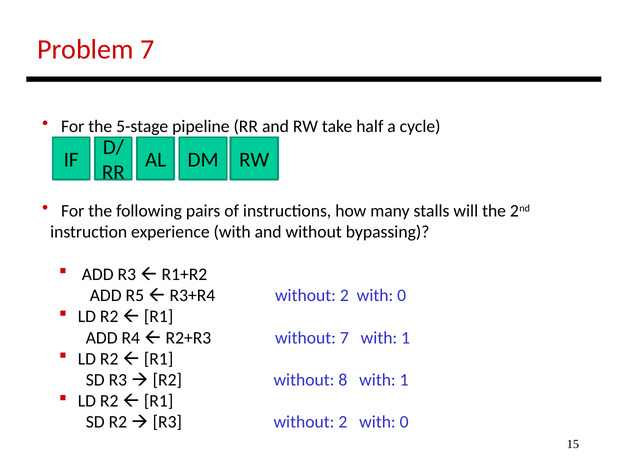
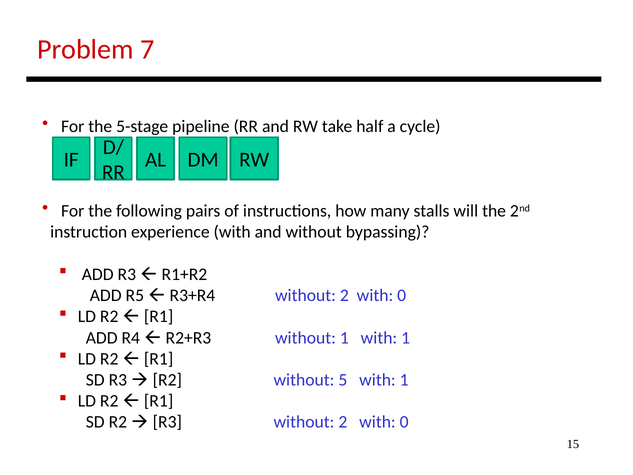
without 7: 7 -> 1 (344, 338)
8: 8 -> 5 (343, 380)
